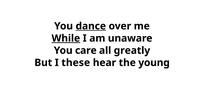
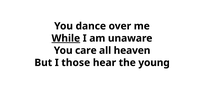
dance underline: present -> none (91, 26)
greatly: greatly -> heaven (132, 50)
these: these -> those (76, 63)
